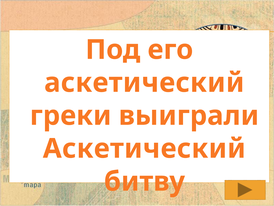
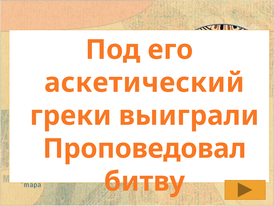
Аскетический: Аскетический -> Проповедовал (145, 148)
